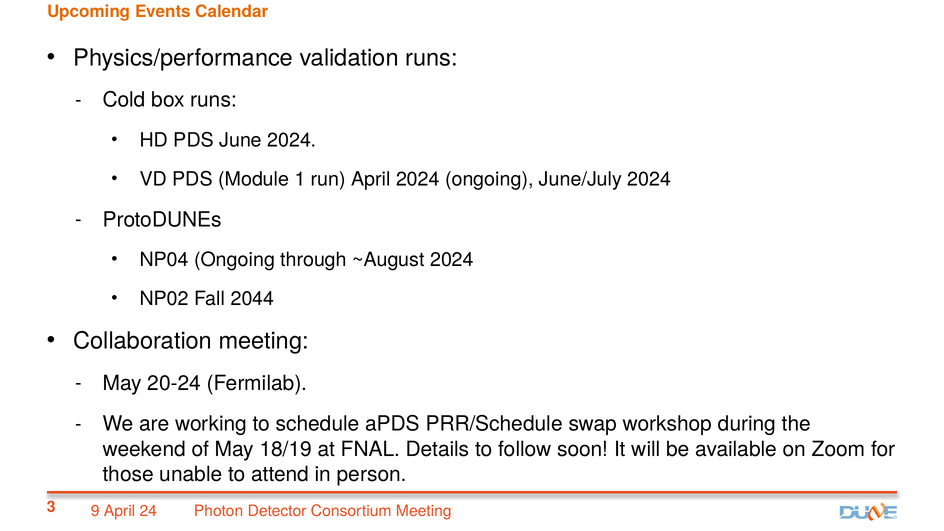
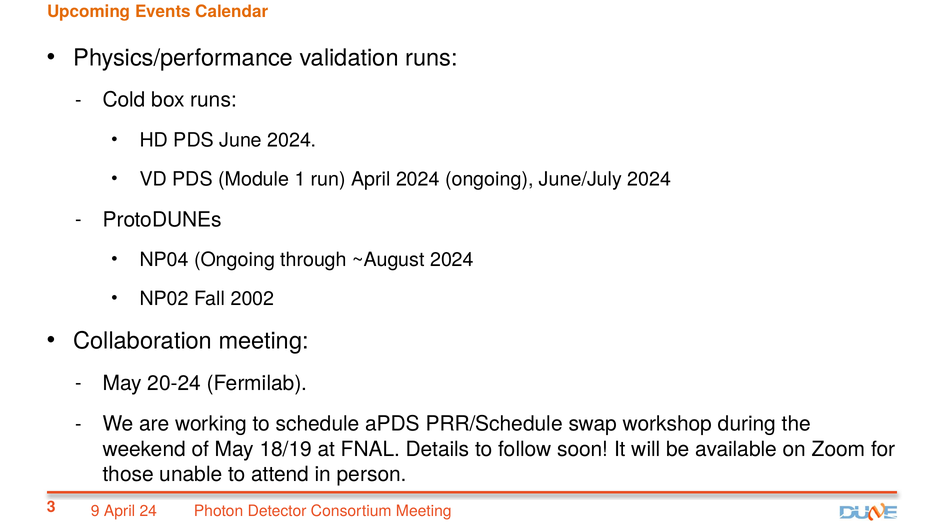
2044: 2044 -> 2002 (252, 299)
